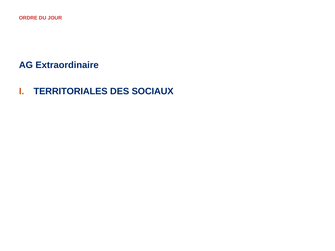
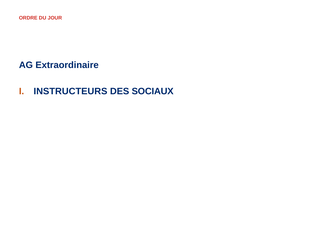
TERRITORIALES: TERRITORIALES -> INSTRUCTEURS (70, 91)
